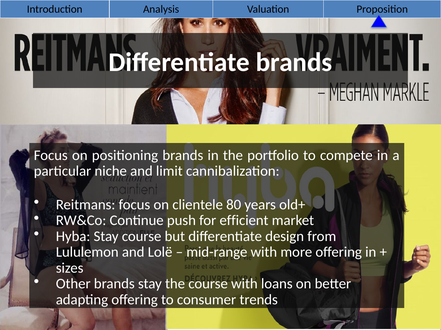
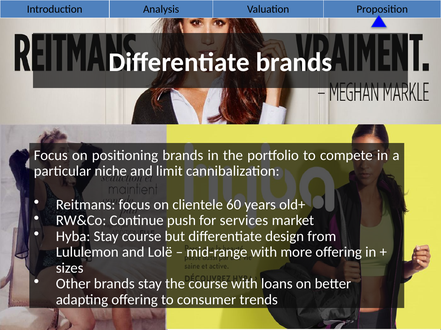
80: 80 -> 60 (234, 205)
efficient: efficient -> services (244, 221)
